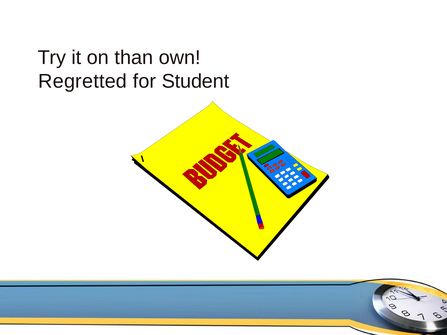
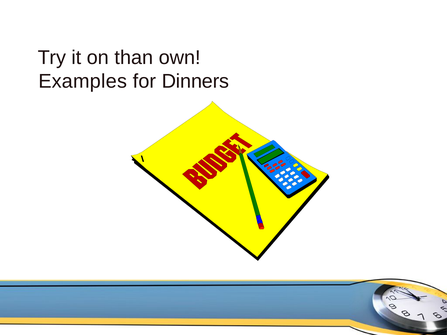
Regretted: Regretted -> Examples (83, 81)
Student: Student -> Dinners (195, 81)
